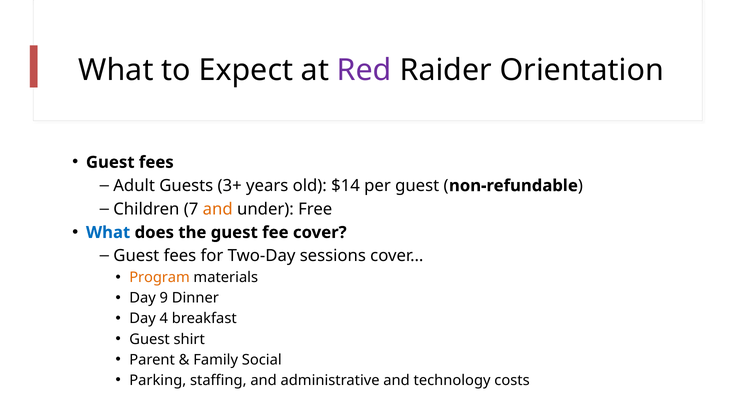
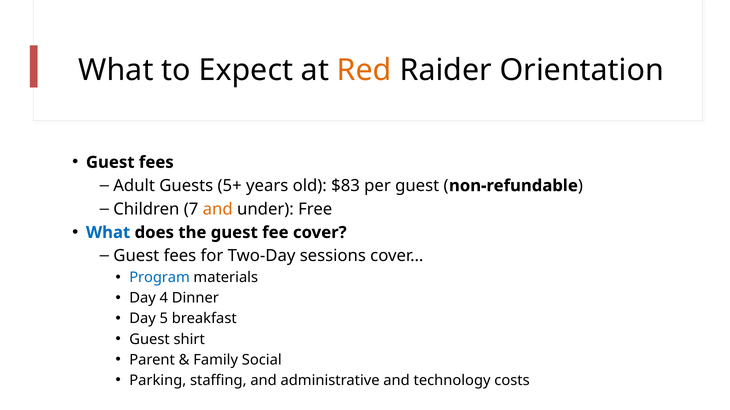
Red colour: purple -> orange (364, 70)
3+: 3+ -> 5+ (230, 186)
$14: $14 -> $83 (346, 186)
Program colour: orange -> blue (160, 278)
9: 9 -> 4 (164, 299)
4: 4 -> 5 (164, 319)
